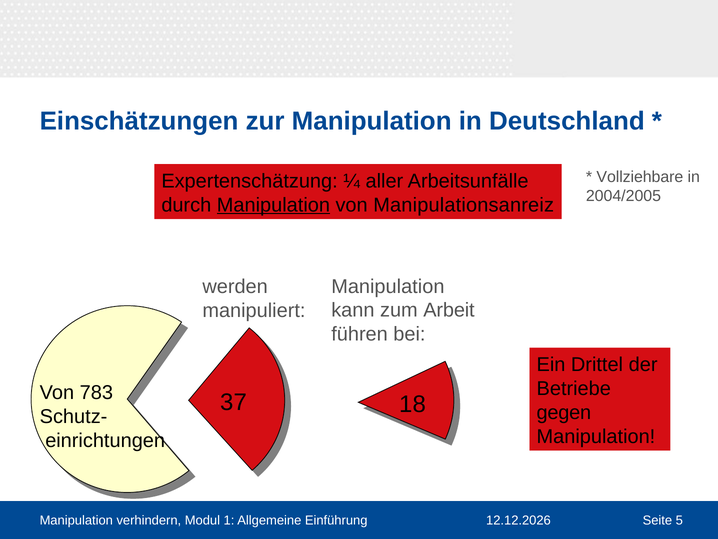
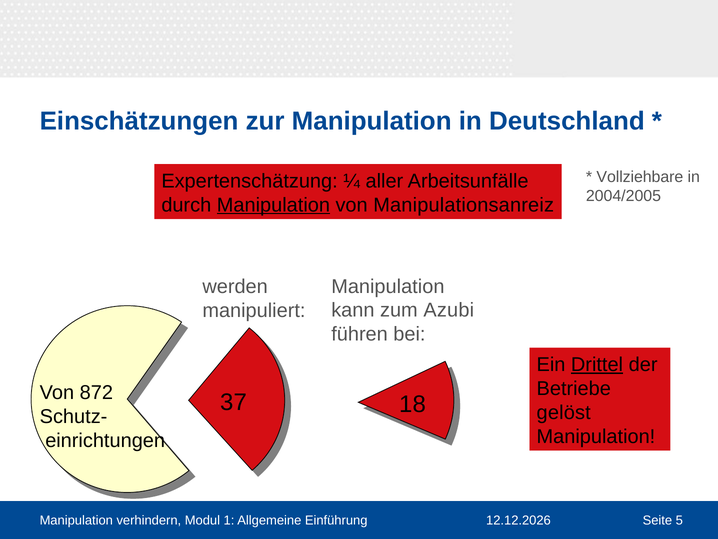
Arbeit: Arbeit -> Azubi (449, 310)
Drittel underline: none -> present (597, 364)
783: 783 -> 872 (96, 392)
gegen: gegen -> gelöst (564, 412)
